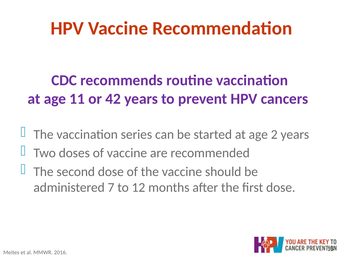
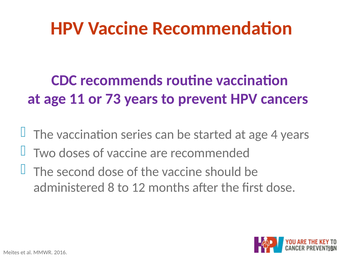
42: 42 -> 73 (113, 99)
2: 2 -> 4 (274, 134)
7: 7 -> 8 (111, 188)
